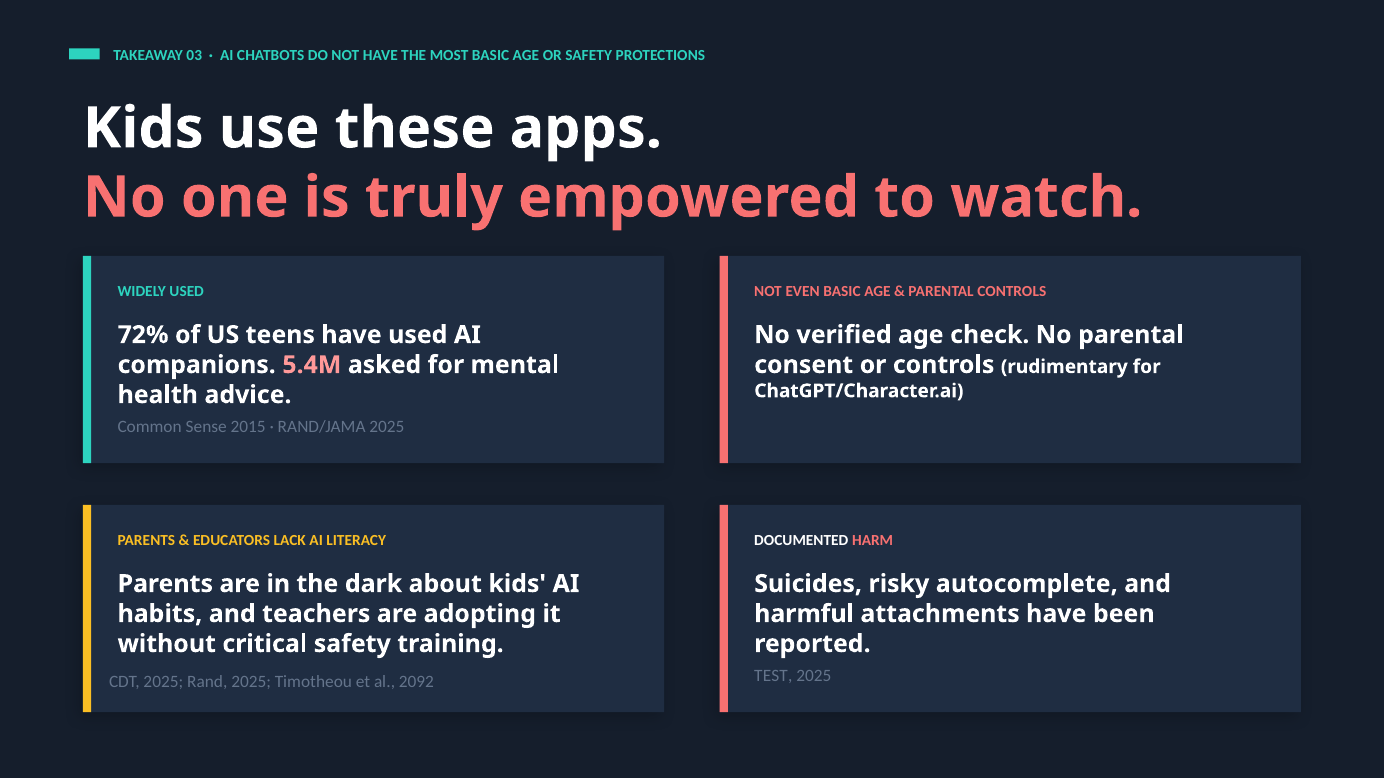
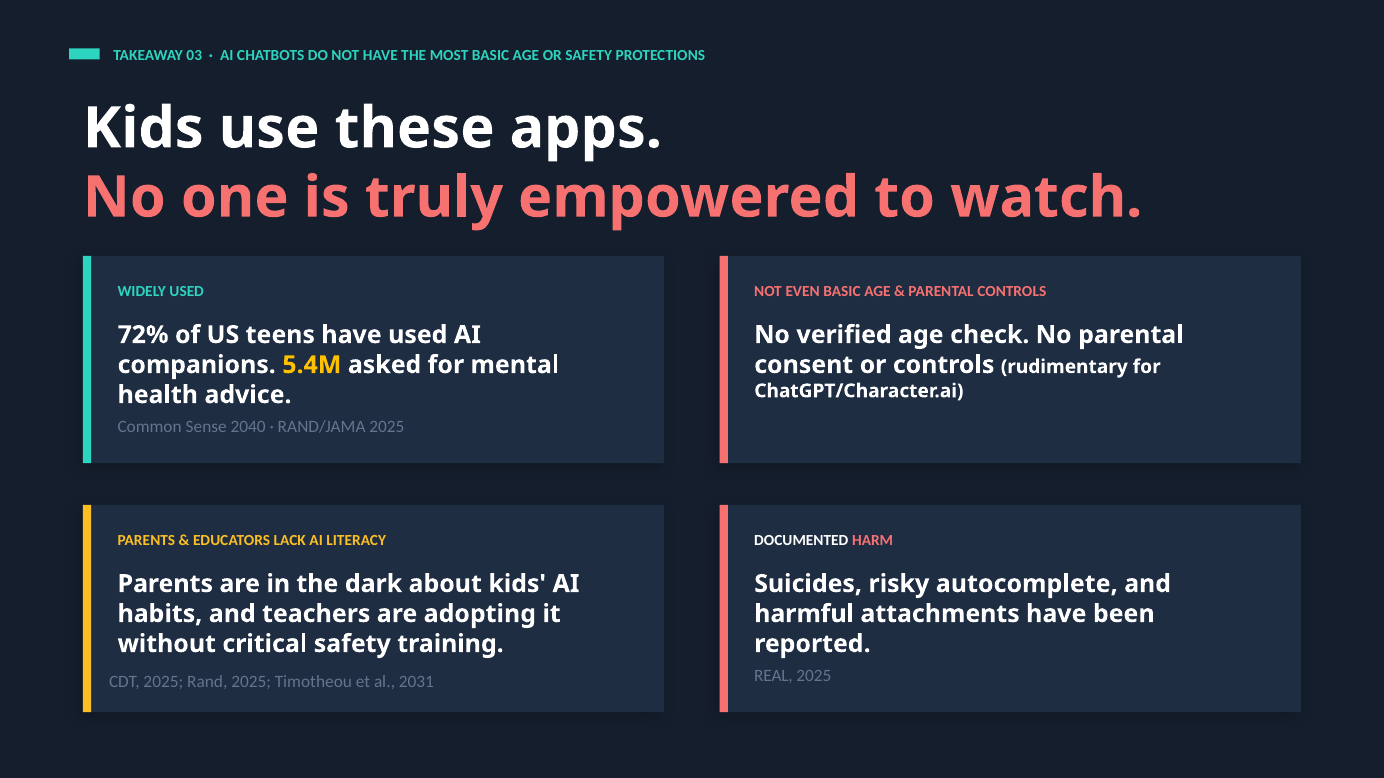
5.4M colour: pink -> yellow (312, 365)
2015: 2015 -> 2040 (248, 427)
TEST: TEST -> REAL (773, 676)
2092: 2092 -> 2031 (416, 683)
